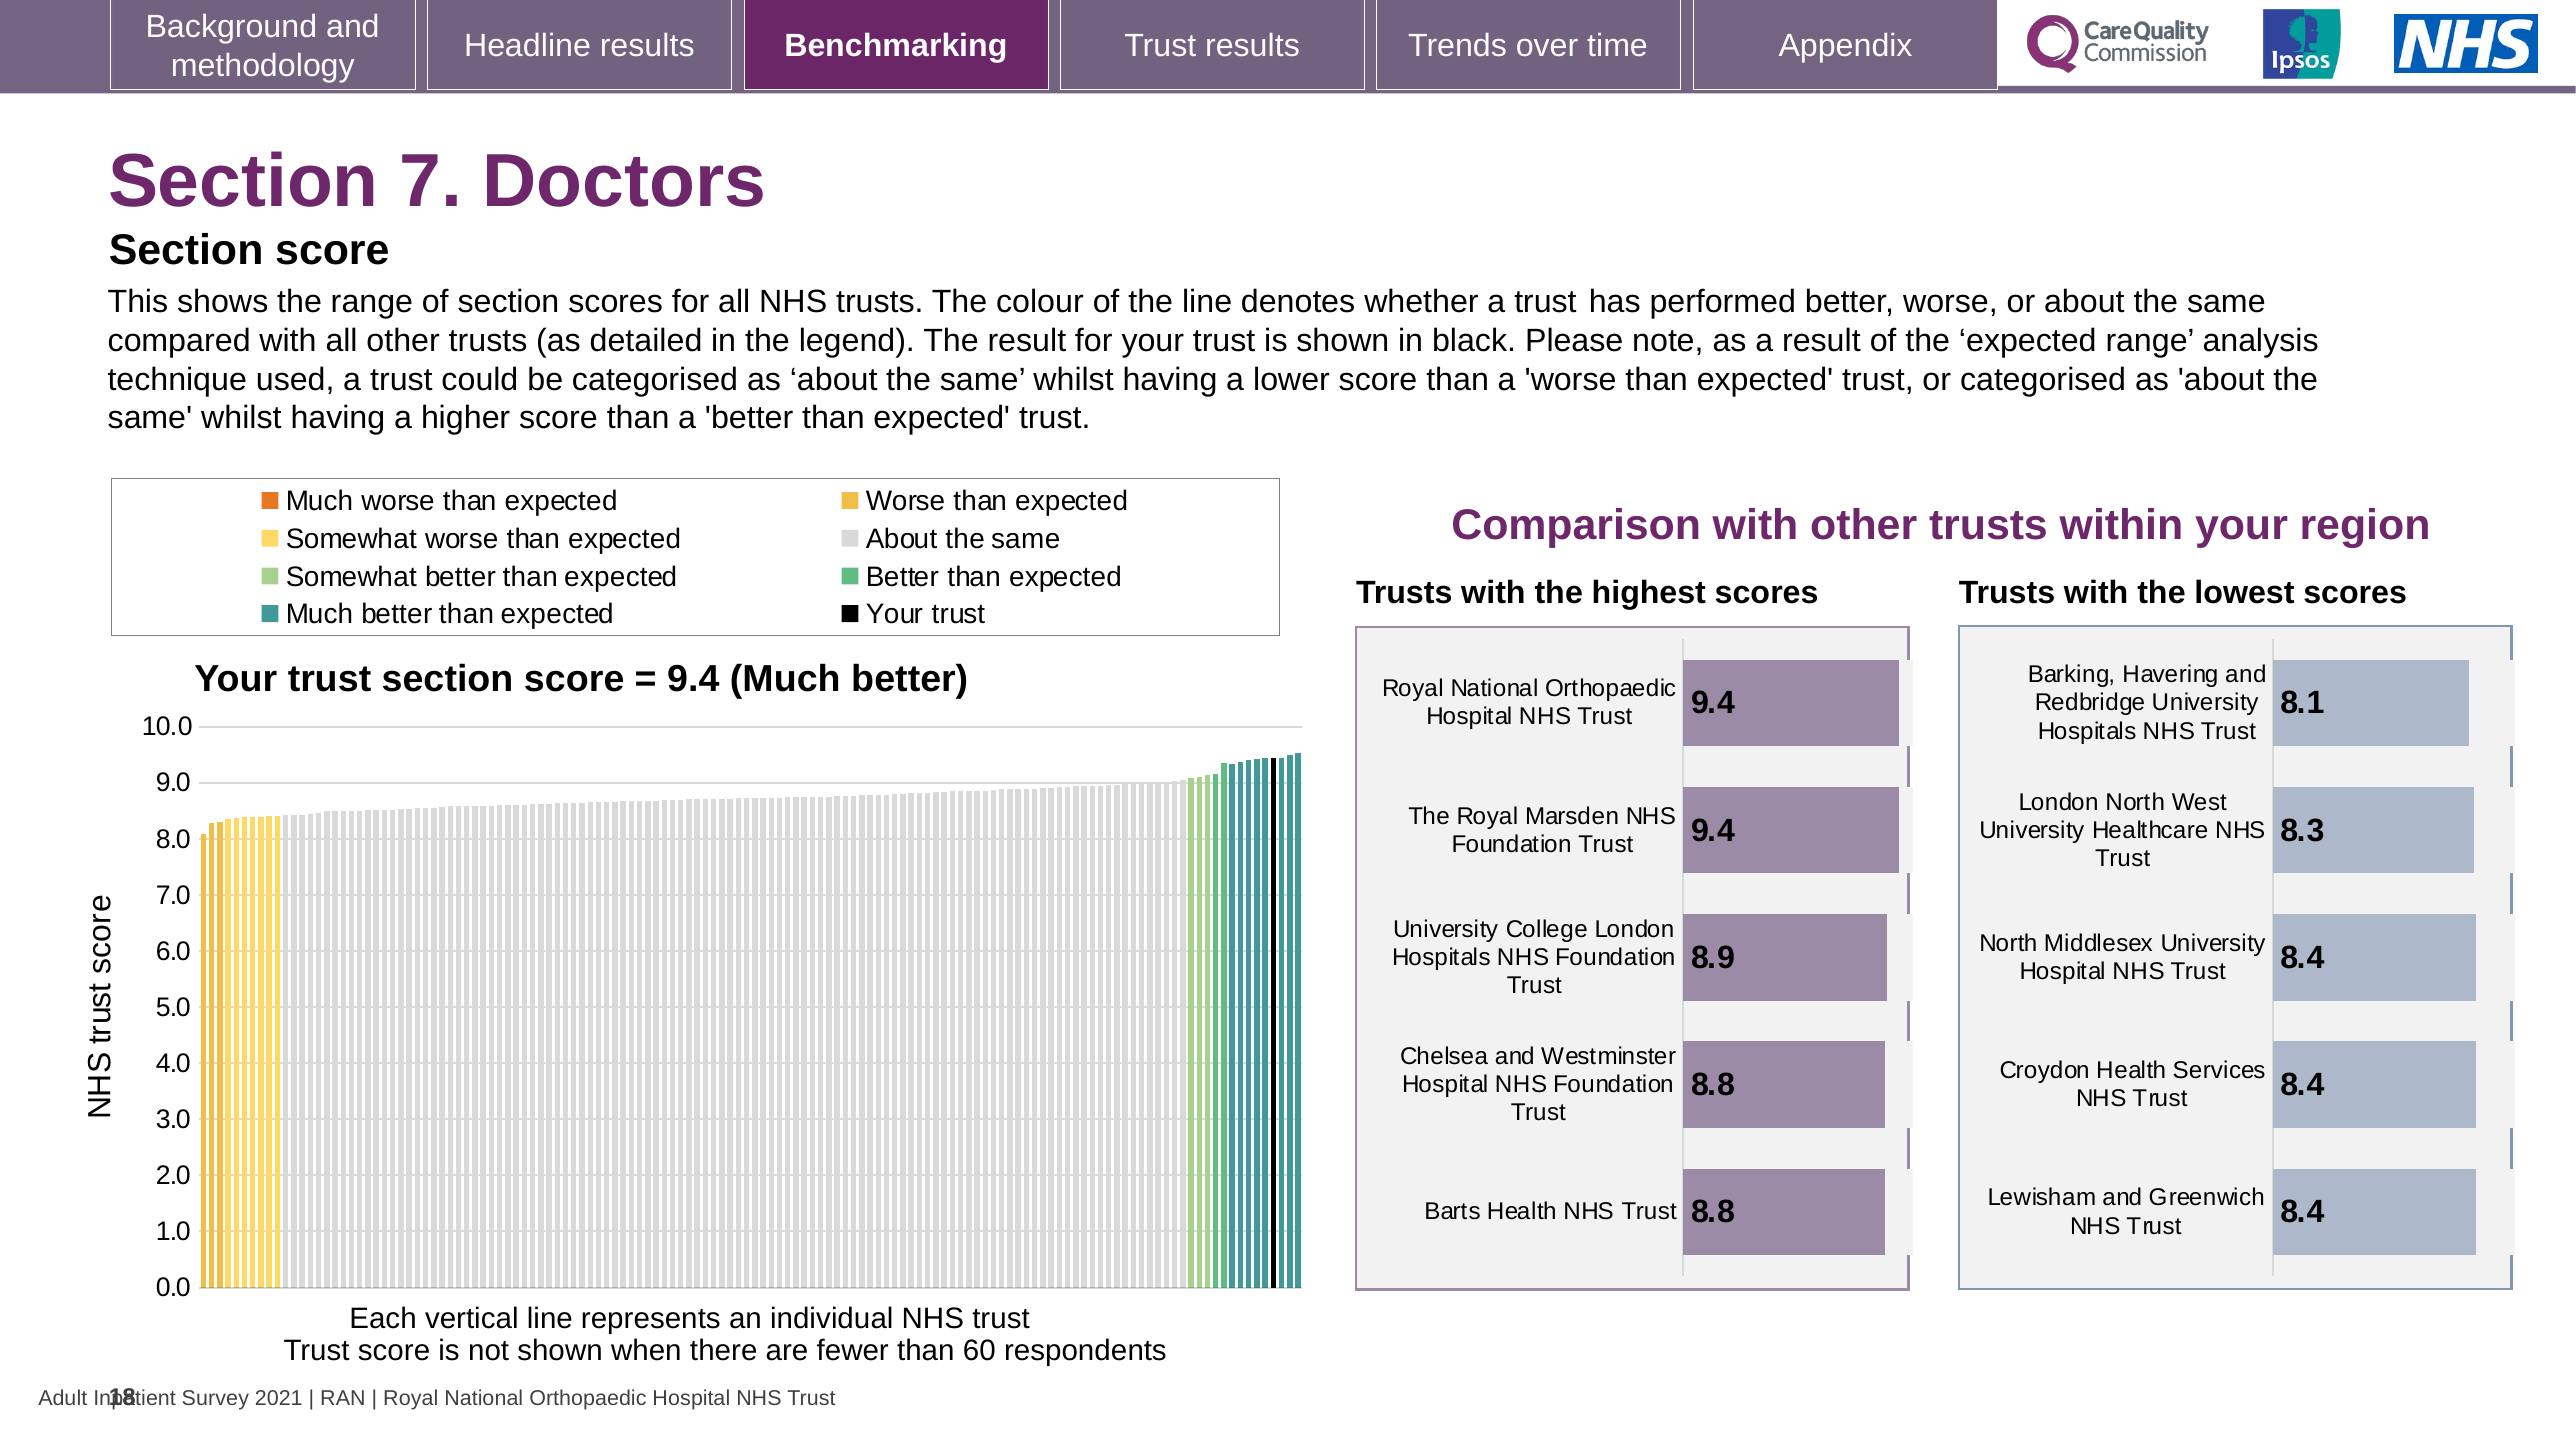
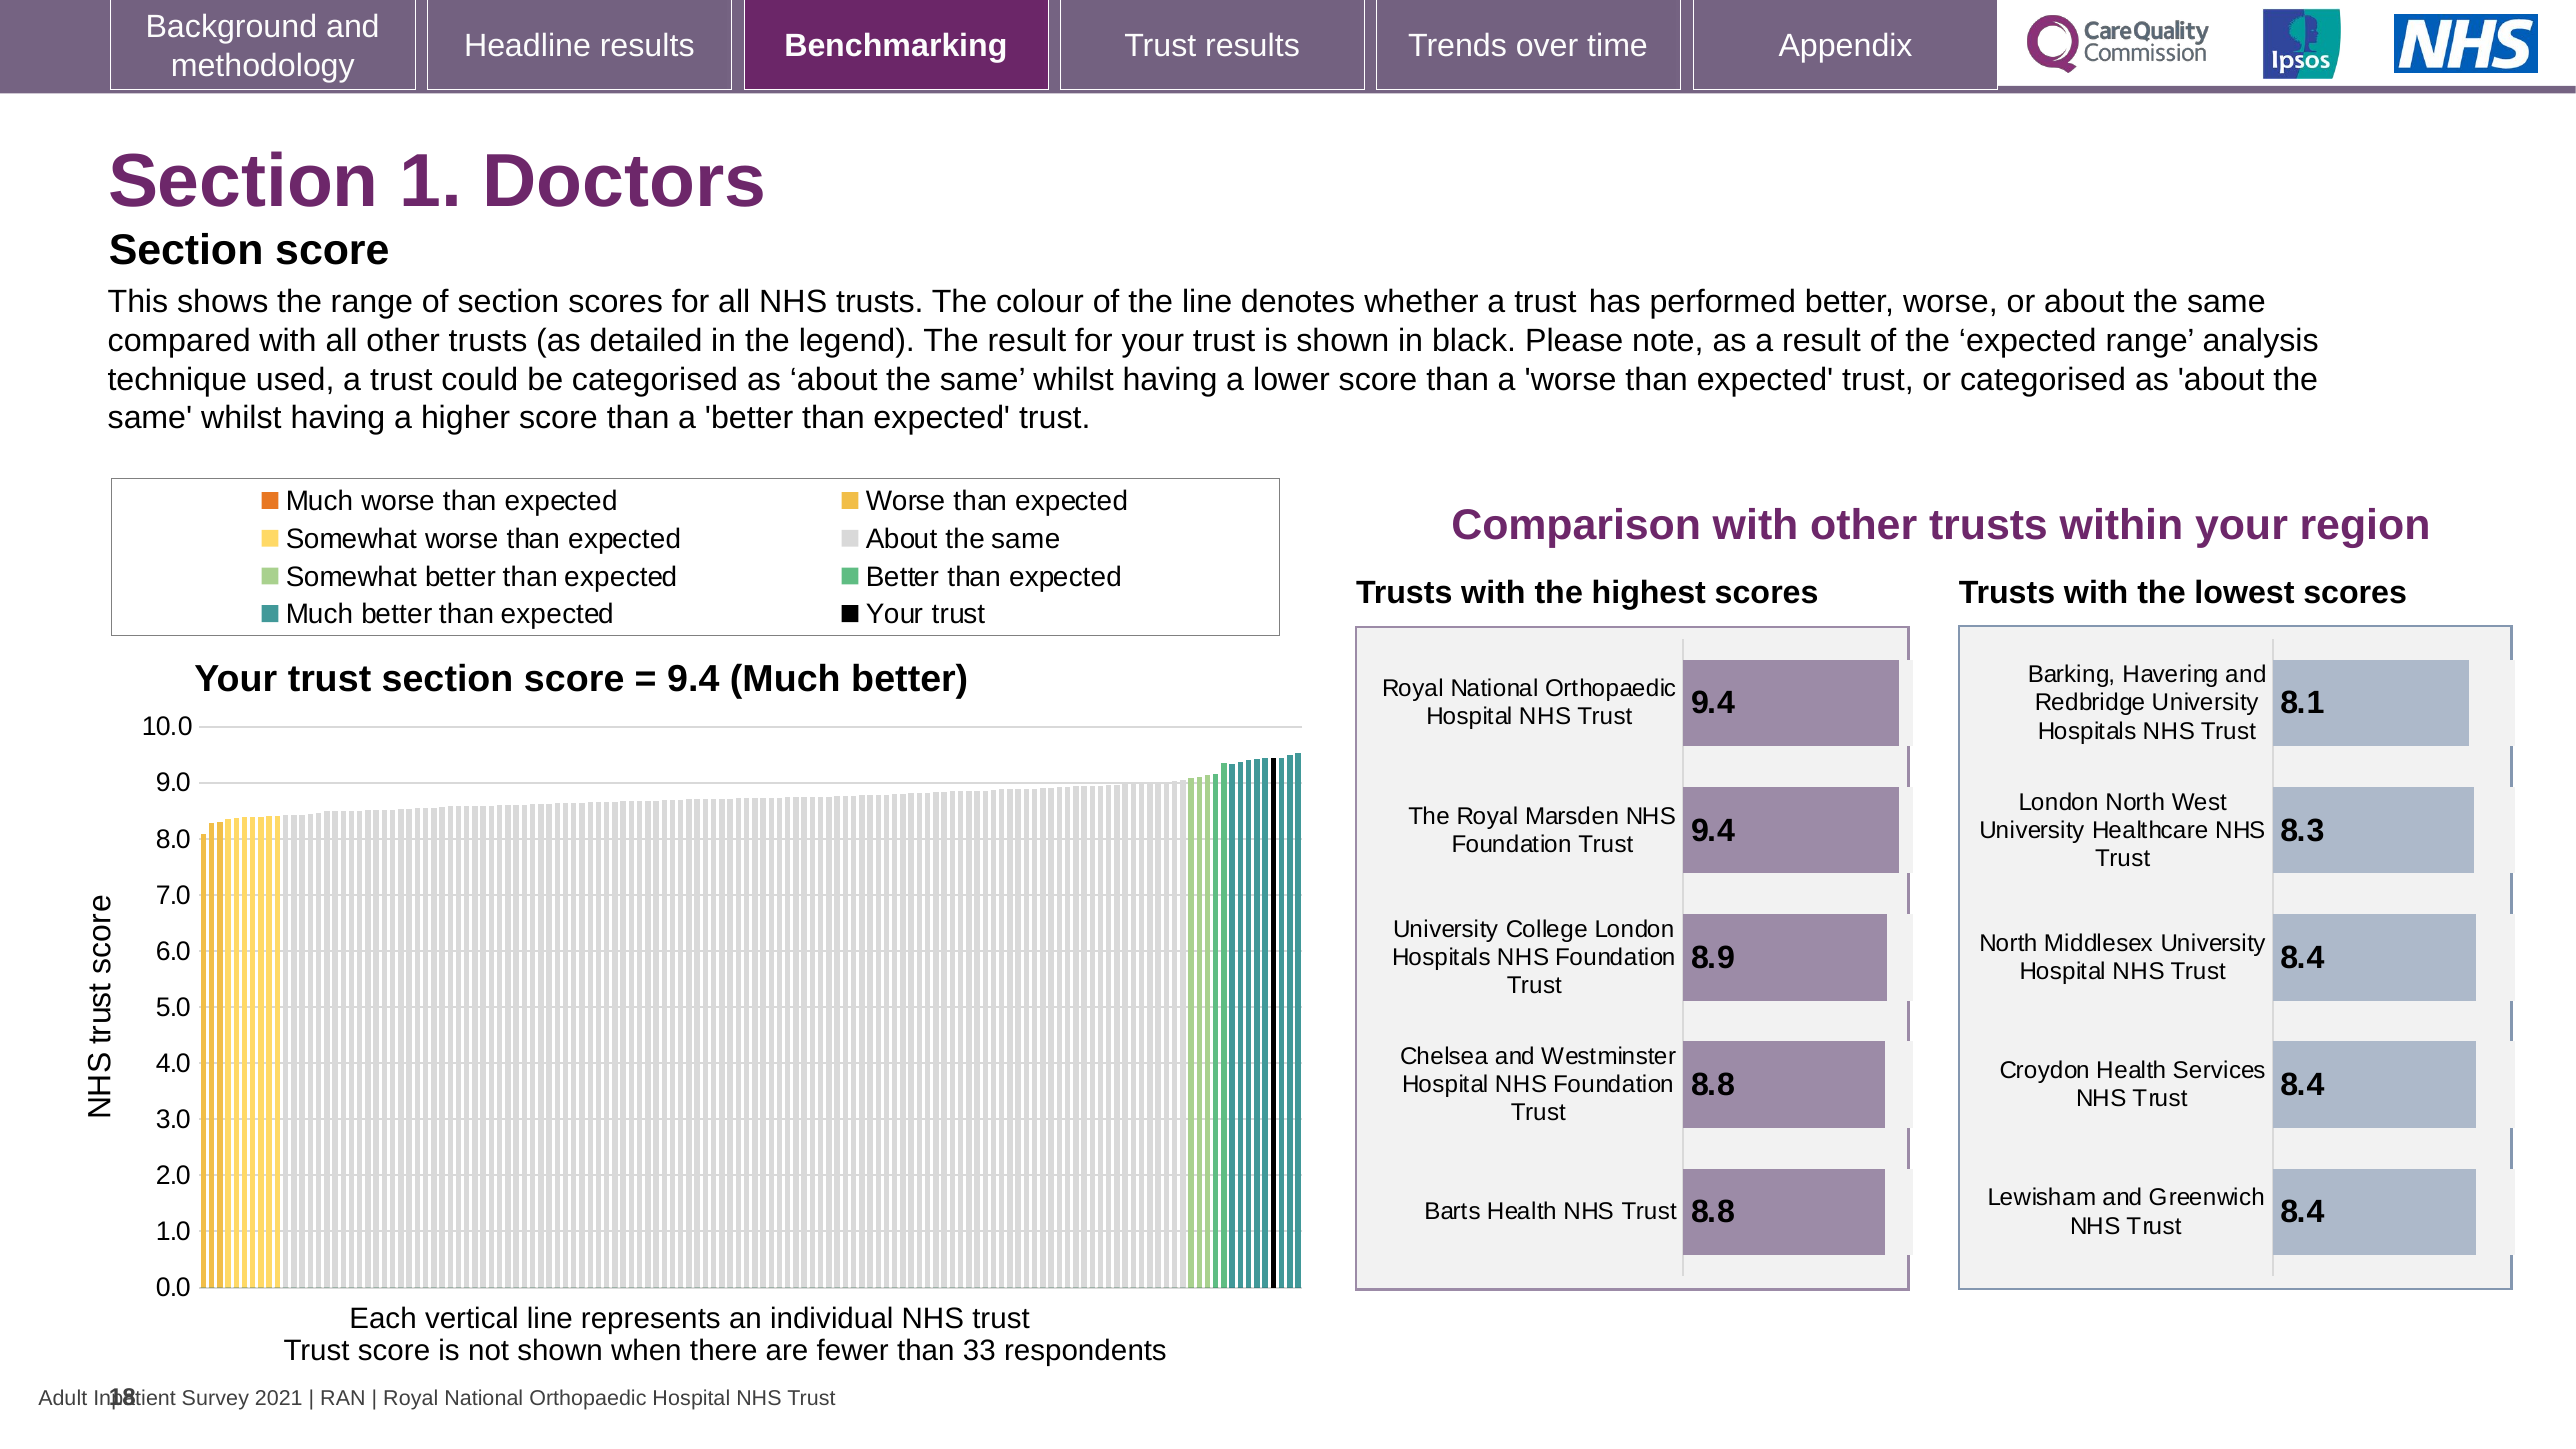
7: 7 -> 1 (431, 182)
60: 60 -> 33 (979, 1350)
